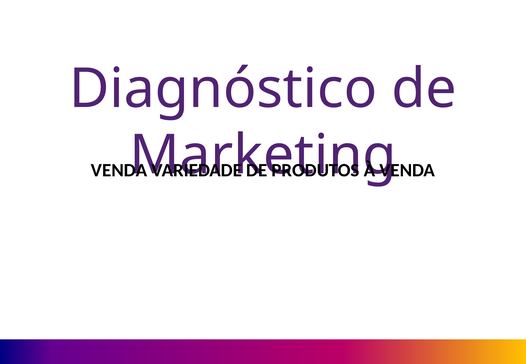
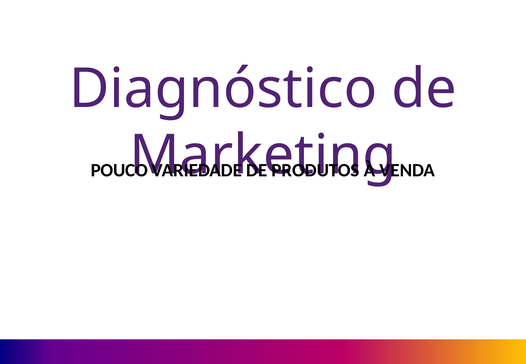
VENDA: VENDA -> POUCO (119, 170)
